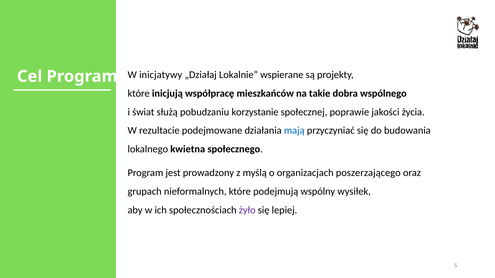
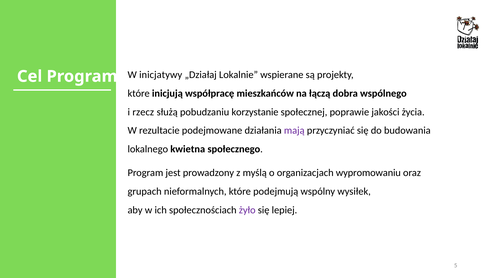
takie: takie -> łączą (320, 94)
świat: świat -> rzecz (143, 112)
mają colour: blue -> purple (294, 131)
poszerzającego: poszerzającego -> wypromowaniu (368, 173)
